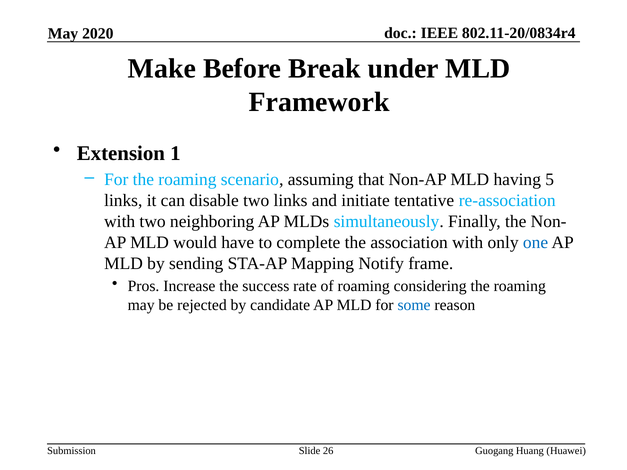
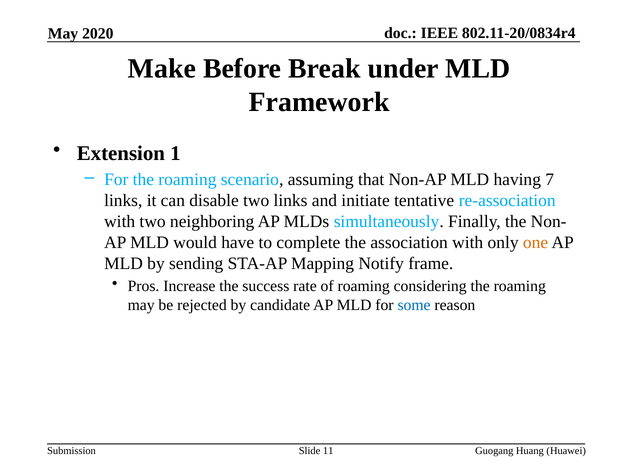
5: 5 -> 7 (550, 180)
one colour: blue -> orange (536, 243)
26: 26 -> 11 (328, 451)
